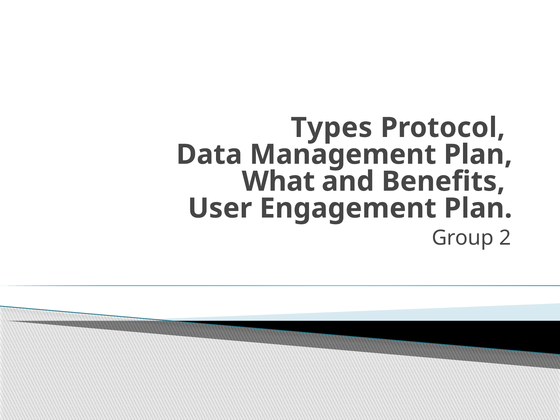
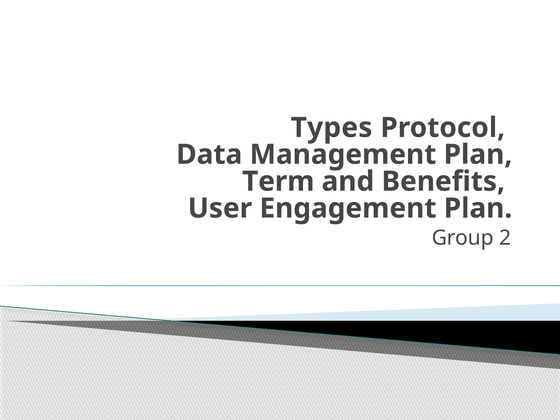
What: What -> Term (278, 181)
